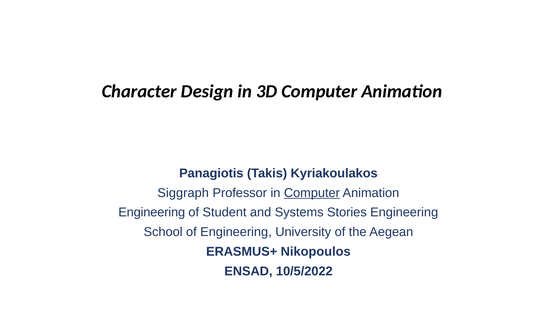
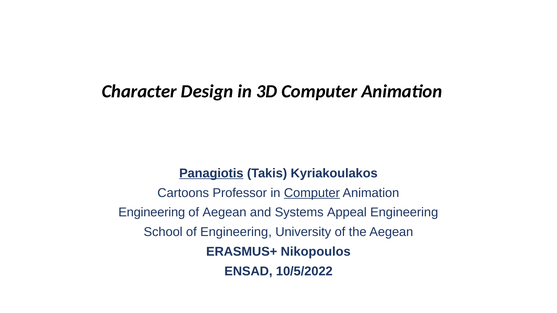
Panagiotis underline: none -> present (211, 173)
Siggraph: Siggraph -> Cartoons (183, 193)
of Student: Student -> Aegean (225, 213)
Stories: Stories -> Appeal (347, 213)
